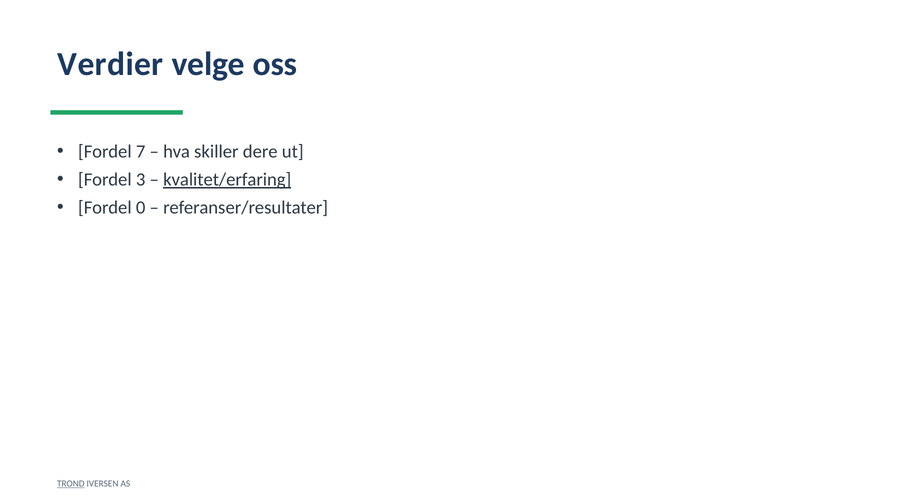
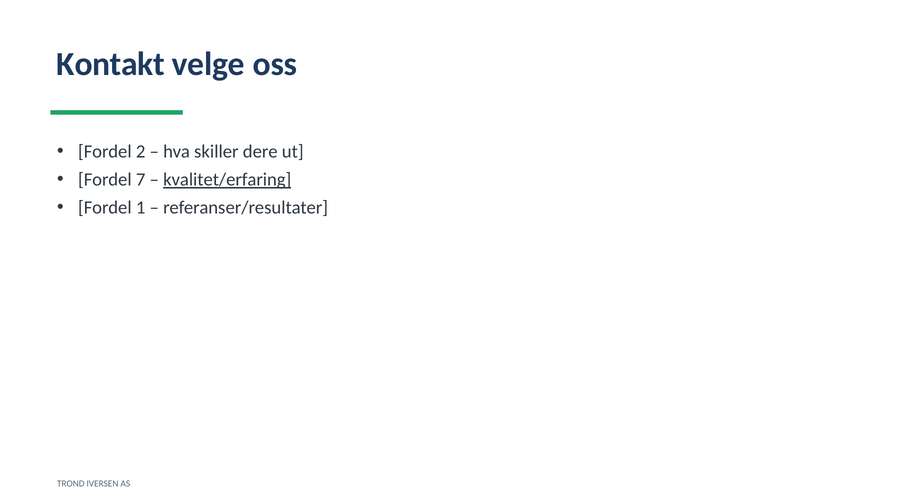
Verdier: Verdier -> Kontakt (111, 64)
7: 7 -> 2 (141, 152)
3: 3 -> 7 (141, 180)
0: 0 -> 1 (141, 208)
TROND underline: present -> none (71, 484)
